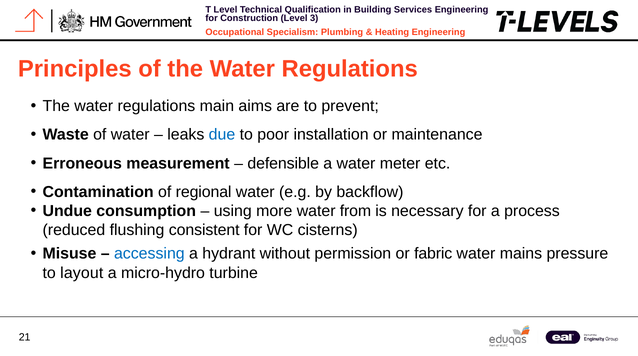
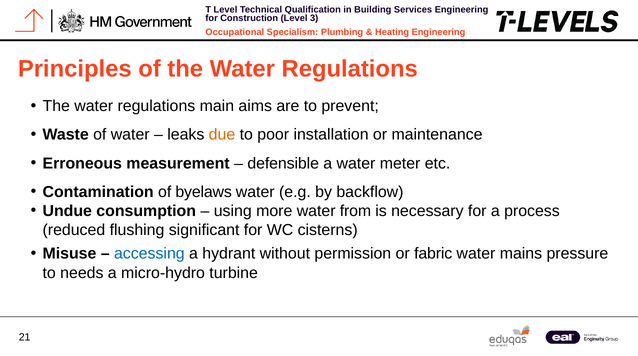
due colour: blue -> orange (222, 135)
regional: regional -> byelaws (204, 192)
consistent: consistent -> significant (204, 230)
layout: layout -> needs (82, 273)
